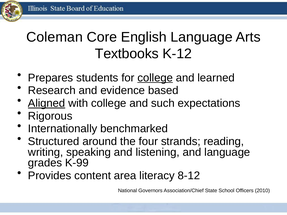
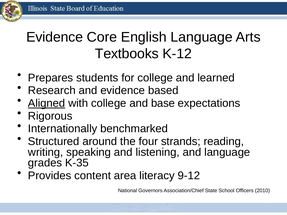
Coleman: Coleman -> Evidence (55, 37)
college underline: present -> none (155, 78)
such: such -> base (163, 103)
K-99: K-99 -> K-35 (77, 163)
8-12: 8-12 -> 9-12 (189, 176)
